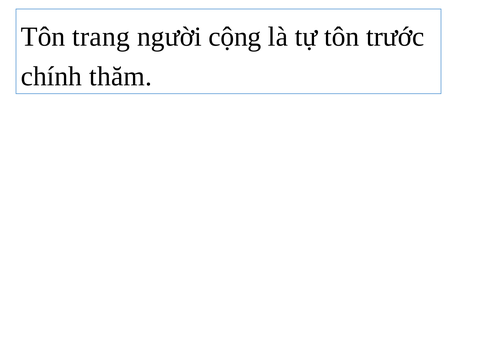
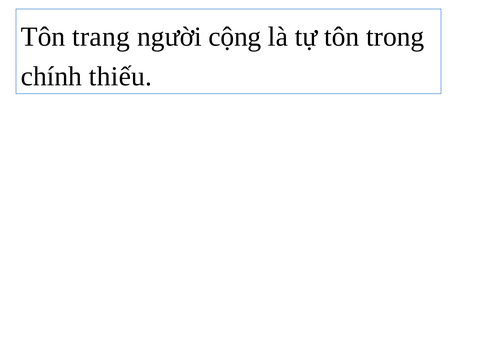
trước: trước -> trong (395, 37)
thăm: thăm -> thiếu (121, 76)
